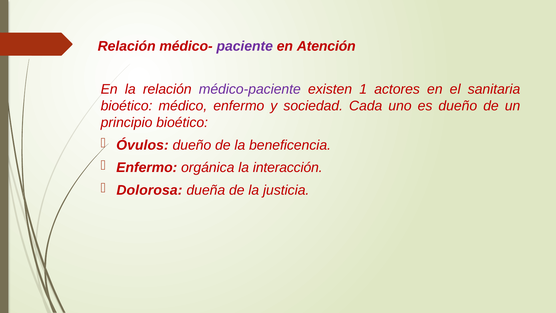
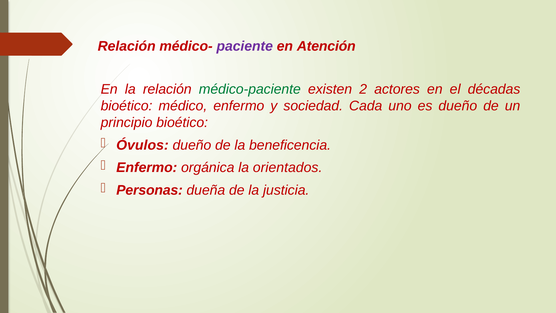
médico-paciente colour: purple -> green (250, 89)
1: 1 -> 2 (363, 89)
sanitaria: sanitaria -> décadas (494, 89)
interacción: interacción -> orientados (288, 168)
Dolorosa: Dolorosa -> Personas (150, 190)
